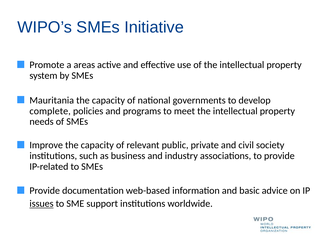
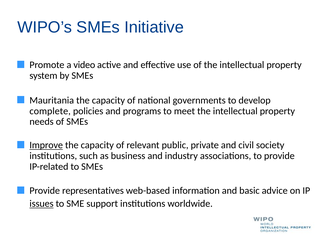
areas: areas -> video (84, 65)
Improve underline: none -> present (46, 145)
documentation: documentation -> representatives (93, 190)
